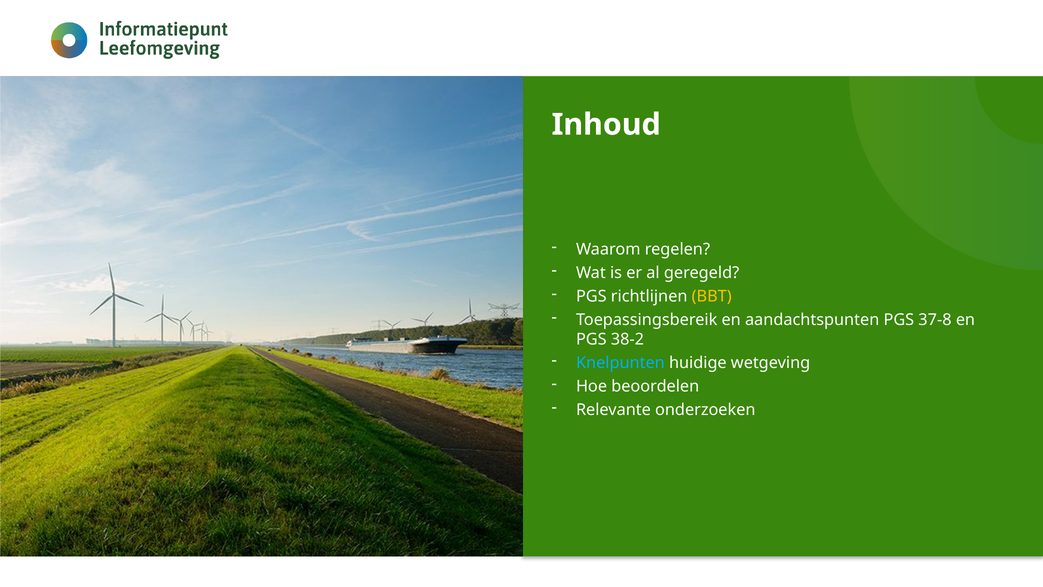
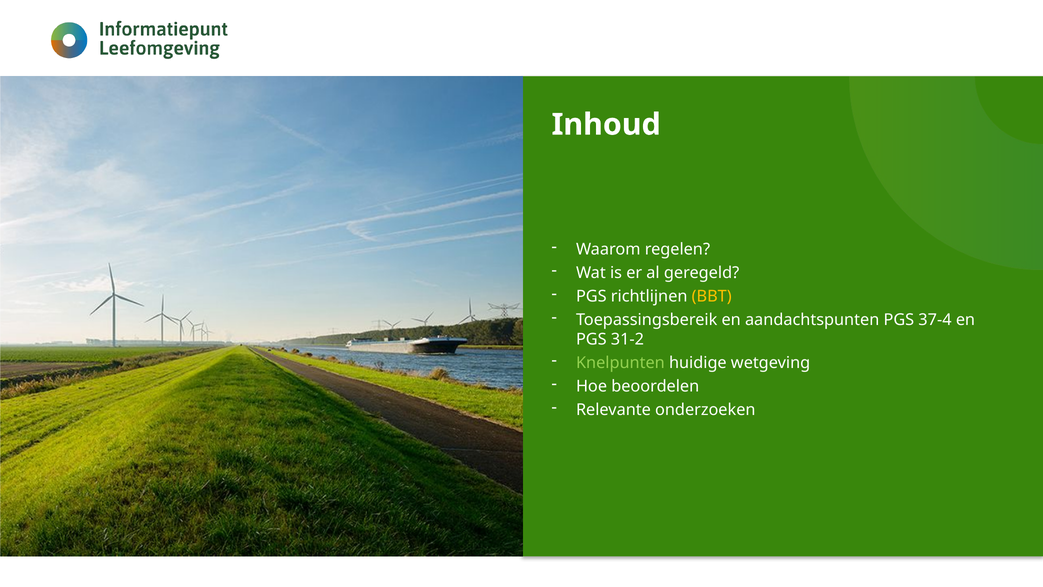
37-8: 37-8 -> 37-4 (935, 320)
38-2: 38-2 -> 31-2 (627, 339)
Knelpunten colour: light blue -> light green (620, 363)
